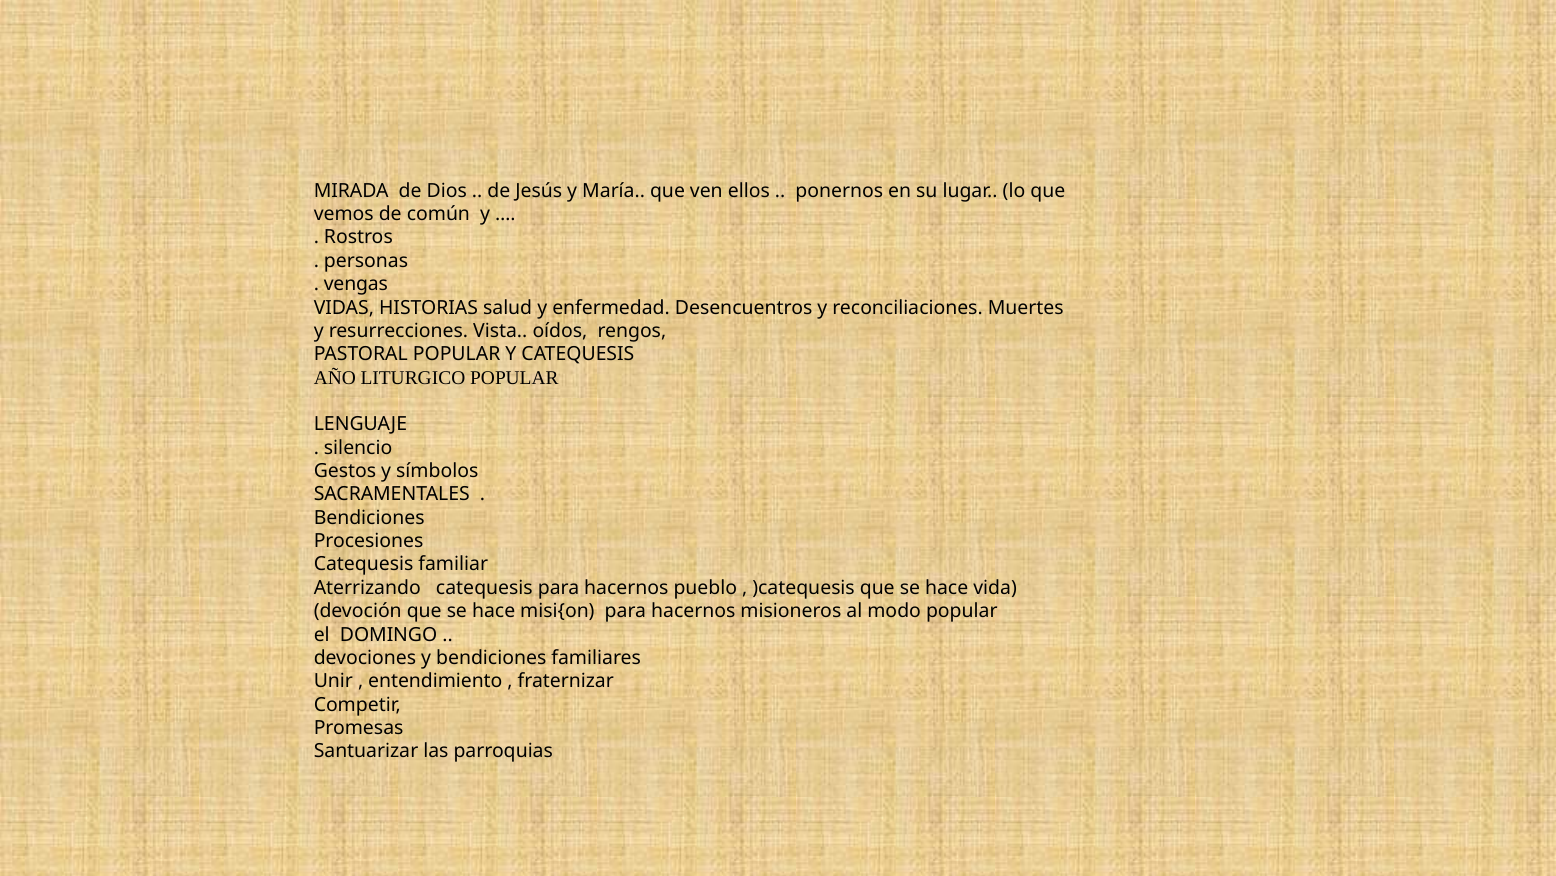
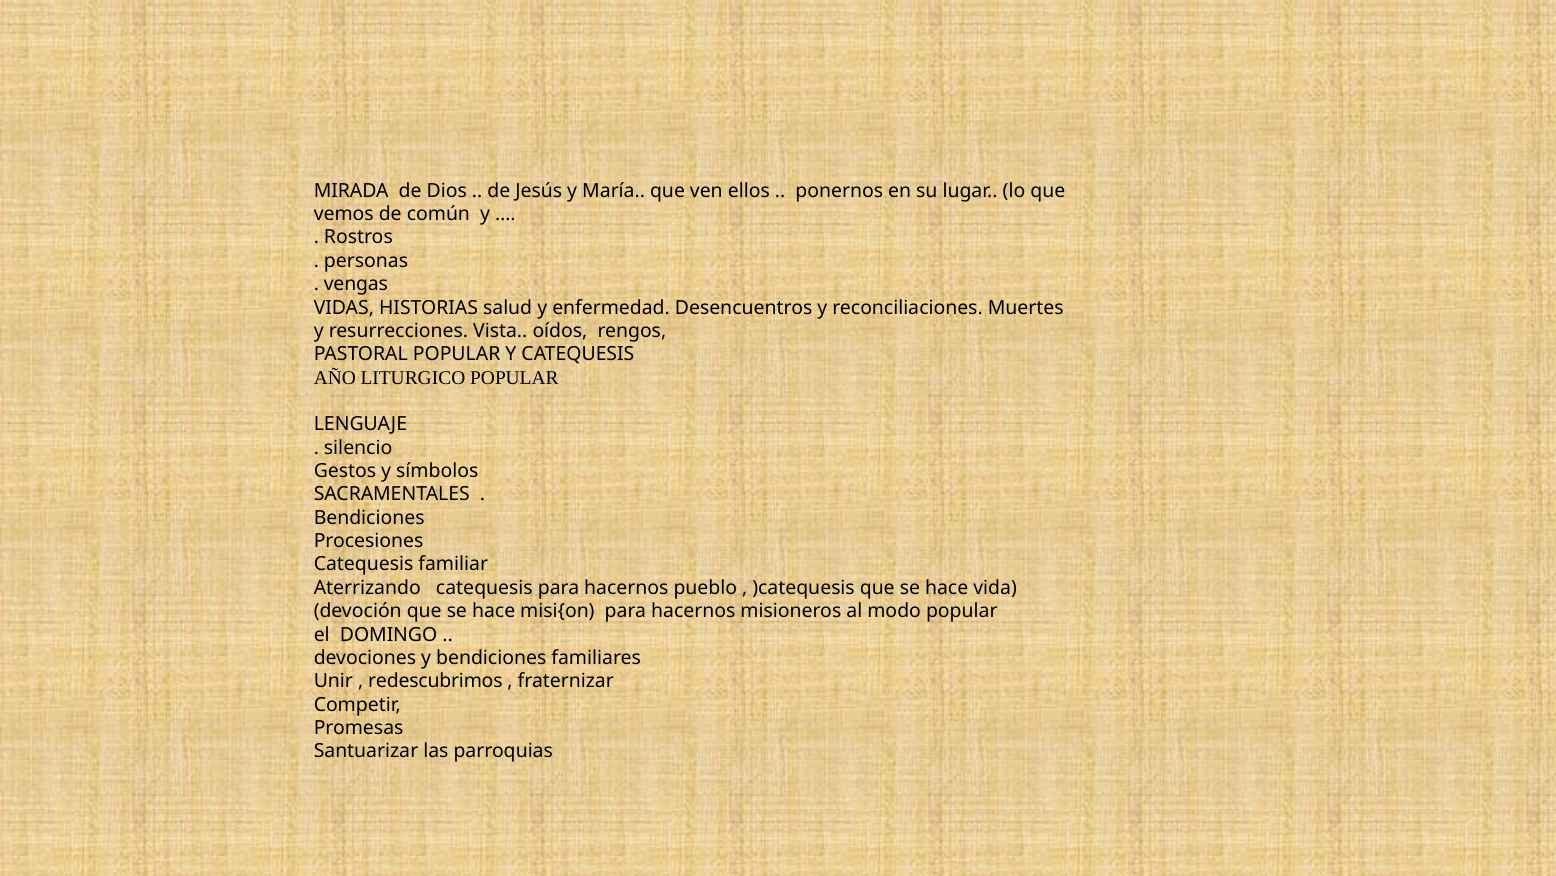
entendimiento: entendimiento -> redescubrimos (435, 681)
